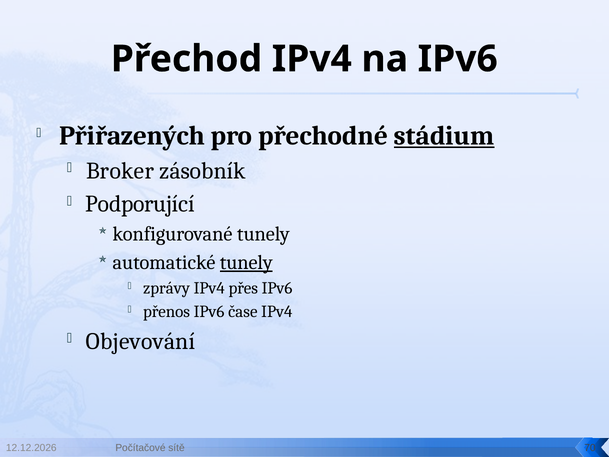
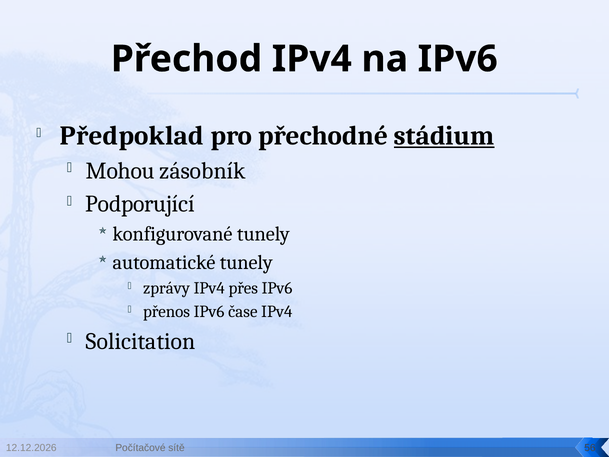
Přiřazených: Přiřazených -> Předpoklad (132, 136)
Broker: Broker -> Mohou (120, 171)
tunely underline: present -> none (246, 262)
Objevování: Objevování -> Solicitation (141, 341)
70: 70 -> 56 (590, 448)
